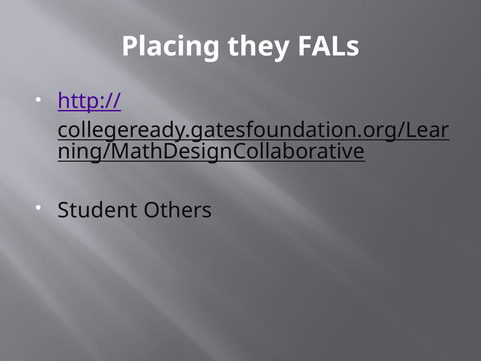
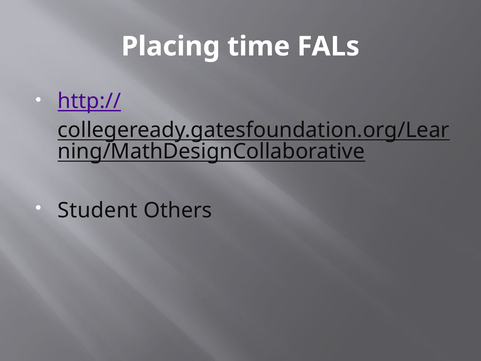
they: they -> time (259, 46)
